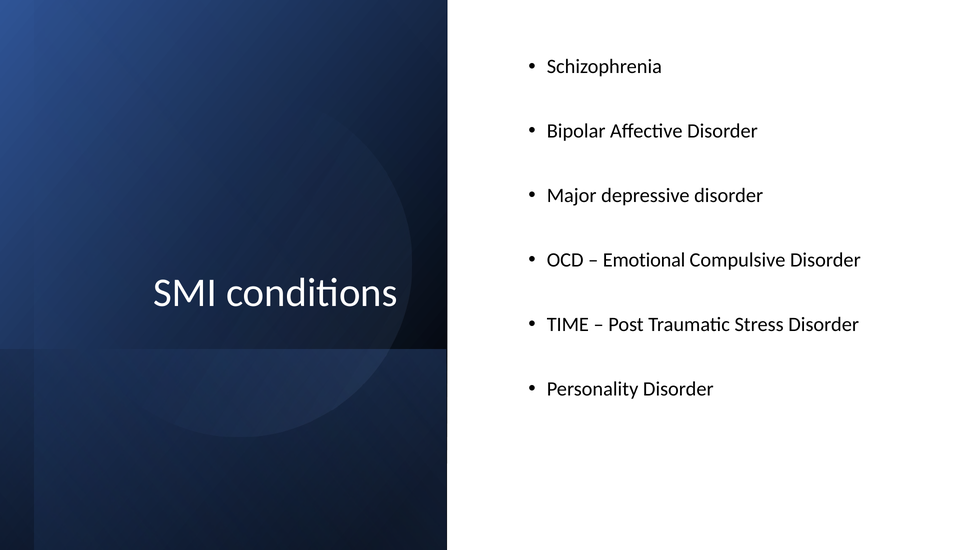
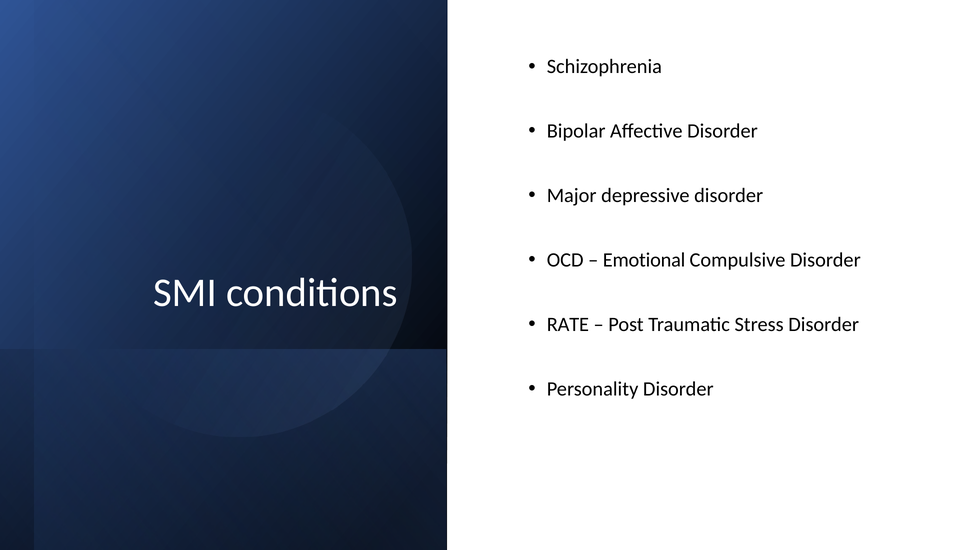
TIME: TIME -> RATE (568, 324)
